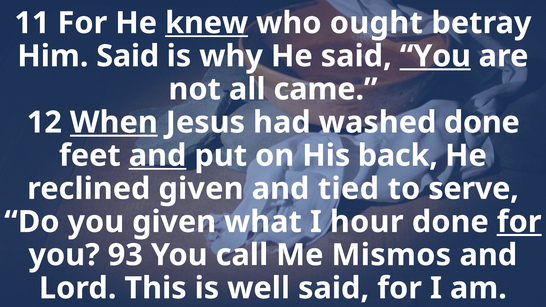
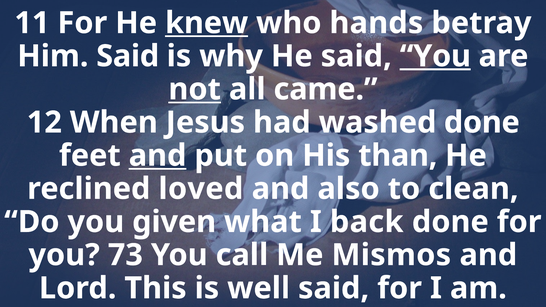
ought: ought -> hands (376, 23)
not underline: none -> present (195, 89)
When underline: present -> none (114, 122)
back: back -> than (398, 156)
reclined given: given -> loved (201, 189)
tied: tied -> also (349, 189)
serve: serve -> clean (473, 189)
hour: hour -> back (367, 222)
for underline: present -> none (519, 222)
93: 93 -> 73 (125, 255)
